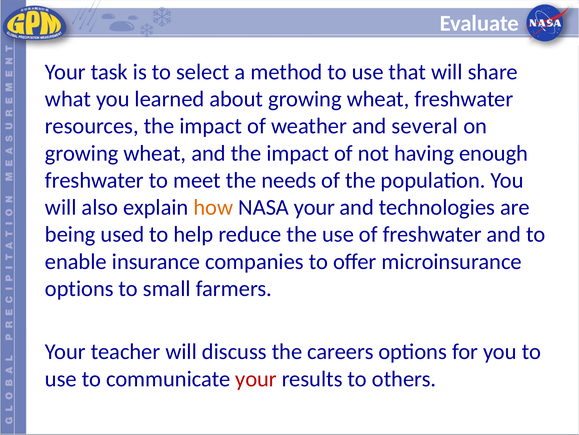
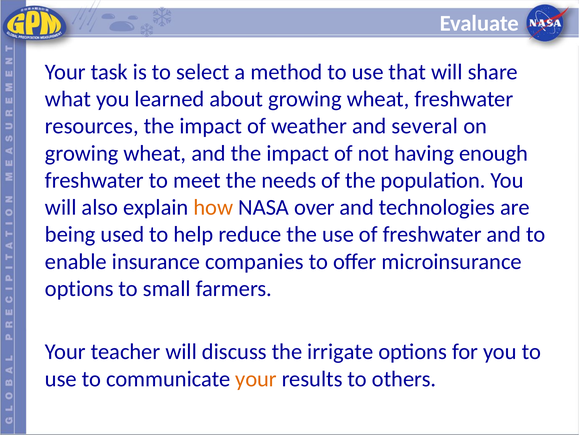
NASA your: your -> over (314, 207)
careers: careers -> irrigate (340, 351)
your colour: red -> orange (256, 378)
